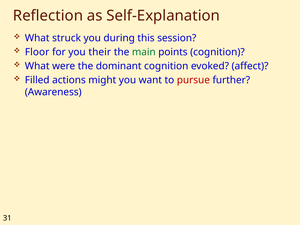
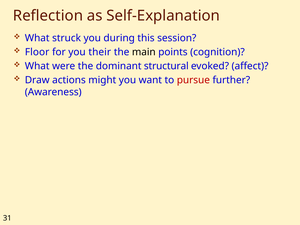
main colour: green -> black (144, 52)
dominant cognition: cognition -> structural (166, 66)
Filled: Filled -> Draw (37, 80)
